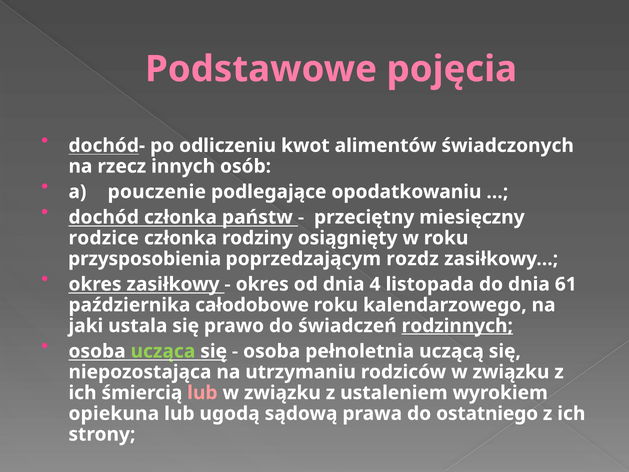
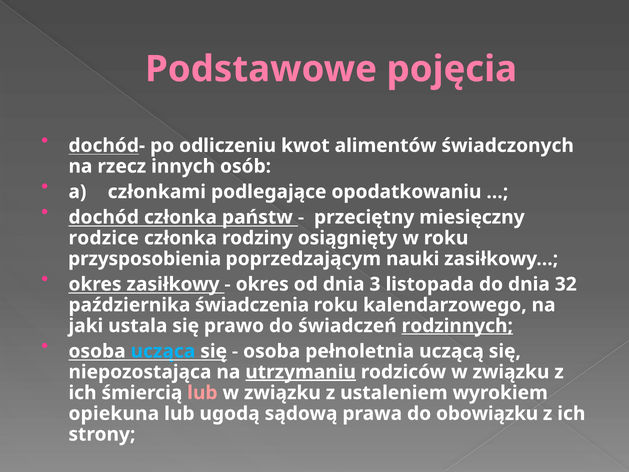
pouczenie: pouczenie -> członkami (157, 192)
rozdz: rozdz -> nauki (413, 259)
4: 4 -> 3 (375, 284)
61: 61 -> 32 (566, 284)
całodobowe: całodobowe -> świadczenia (252, 305)
ucząca colour: light green -> light blue (163, 351)
utrzymaniu underline: none -> present (301, 372)
ostatniego: ostatniego -> obowiązku (487, 413)
